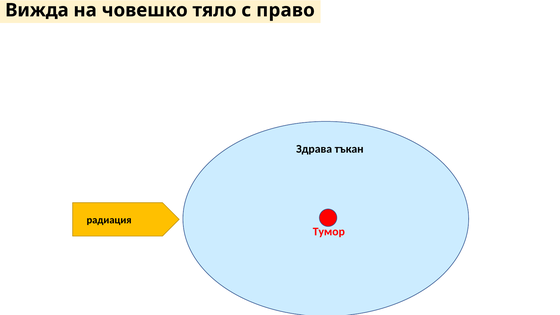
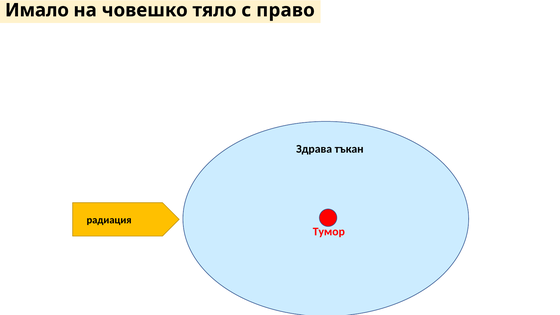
Вижда: Вижда -> Имало (37, 10)
